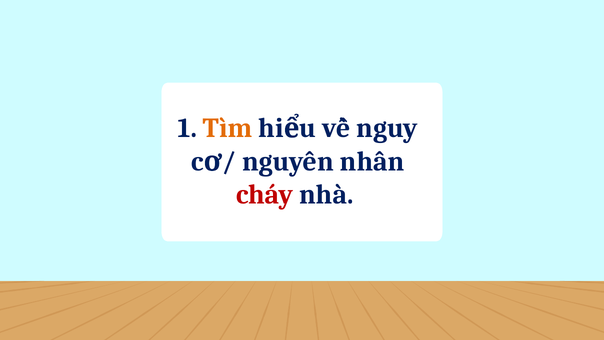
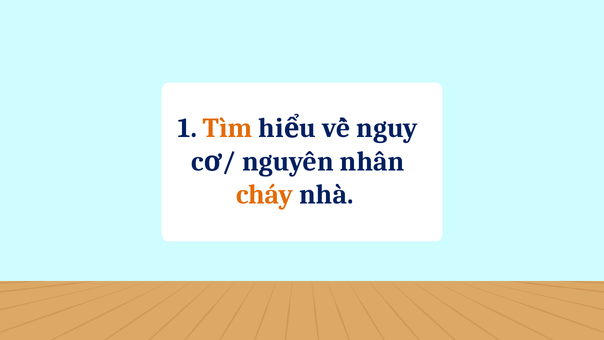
cháy colour: red -> orange (265, 195)
